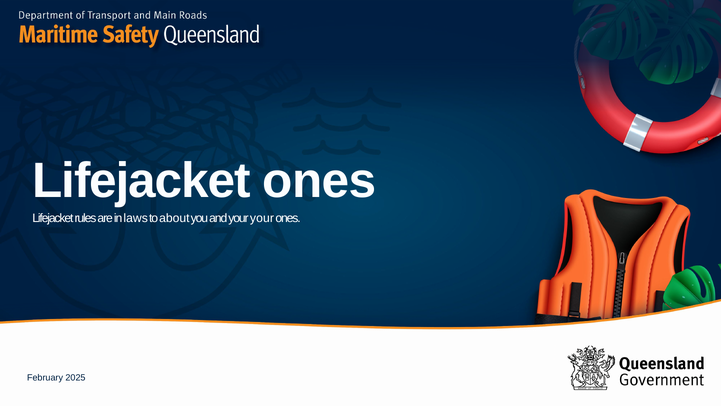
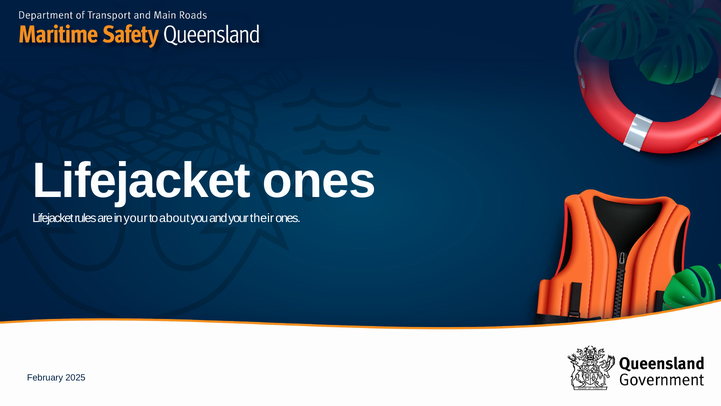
in laws: laws -> your (136, 218)
your your: your -> their (262, 218)
